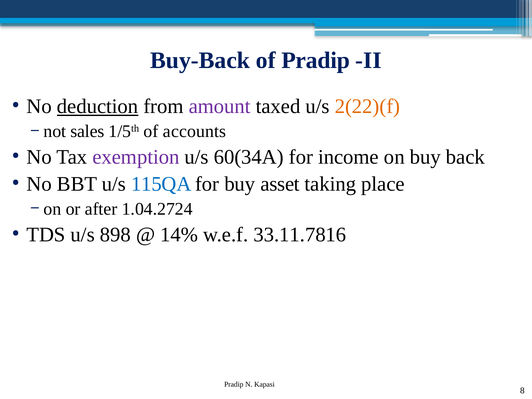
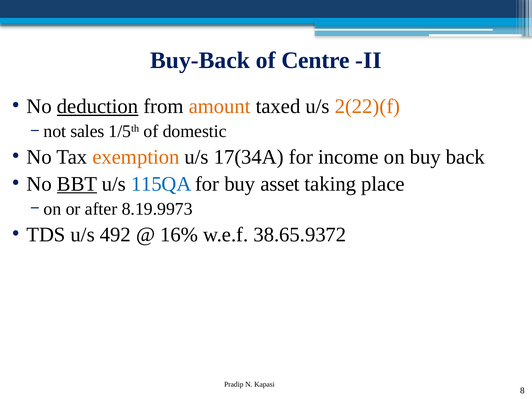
of Pradip: Pradip -> Centre (316, 60)
amount colour: purple -> orange (220, 106)
accounts: accounts -> domestic (195, 131)
exemption colour: purple -> orange (136, 157)
60(34A: 60(34A -> 17(34A (249, 157)
BBT underline: none -> present (77, 184)
1.04.2724: 1.04.2724 -> 8.19.9973 (157, 209)
898: 898 -> 492 (115, 235)
14%: 14% -> 16% (179, 235)
33.11.7816: 33.11.7816 -> 38.65.9372 (300, 235)
